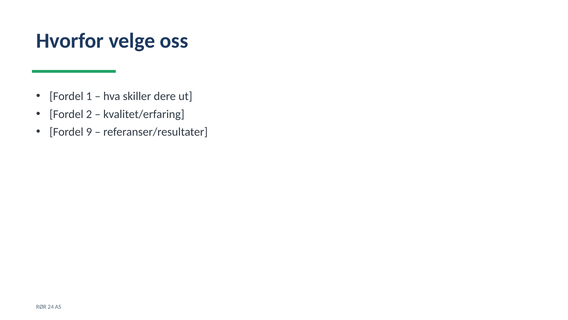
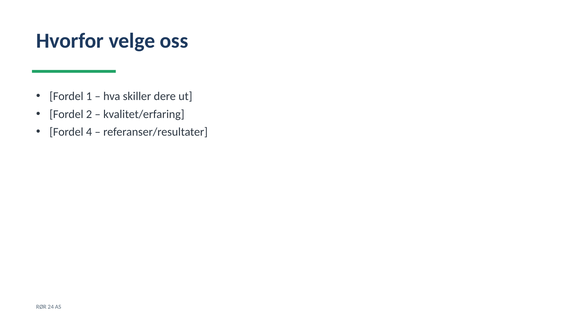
9: 9 -> 4 (89, 132)
